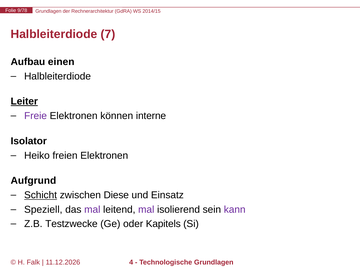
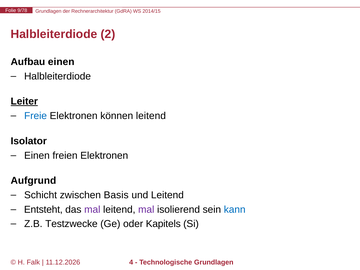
7: 7 -> 2 (108, 34)
Freie colour: purple -> blue (36, 116)
können interne: interne -> leitend (151, 116)
Heiko: Heiko -> Einen (37, 156)
Schicht underline: present -> none (41, 195)
Diese: Diese -> Basis (116, 195)
und Einsatz: Einsatz -> Leitend (167, 195)
Speziell: Speziell -> Entsteht (43, 210)
kann colour: purple -> blue (235, 210)
